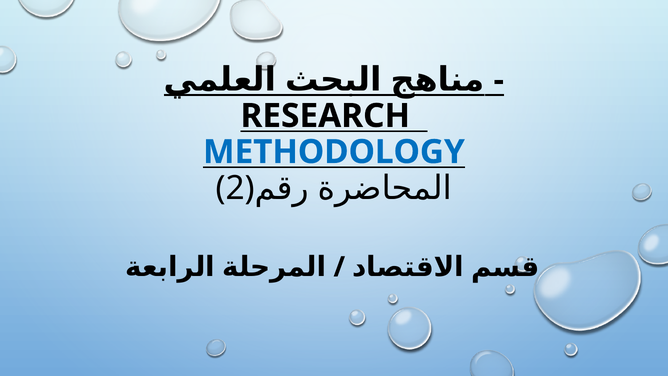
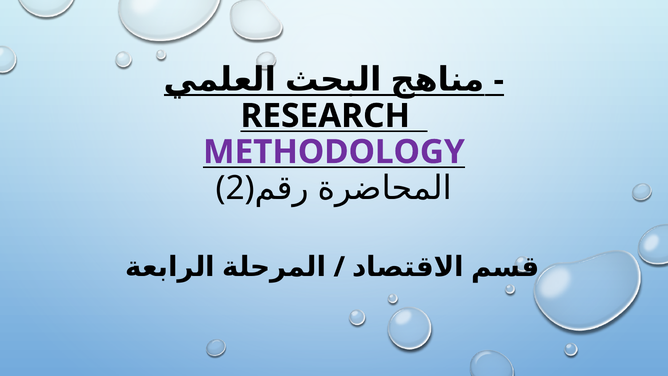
METHODOLOGY colour: blue -> purple (334, 152)
